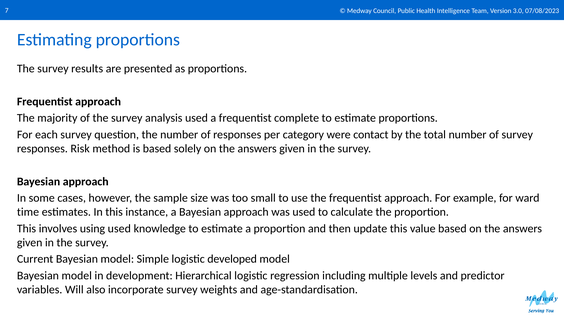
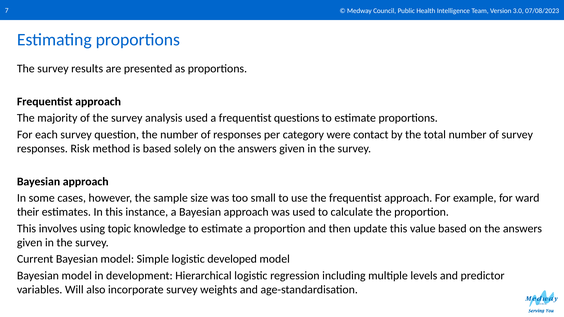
complete: complete -> questions (297, 118)
time: time -> their (28, 212)
using used: used -> topic (119, 229)
